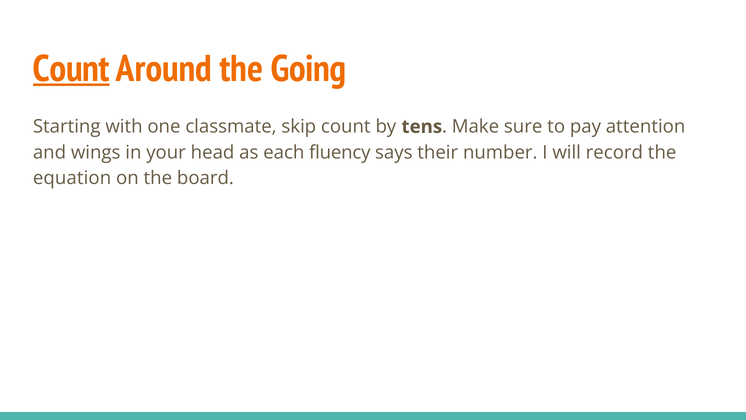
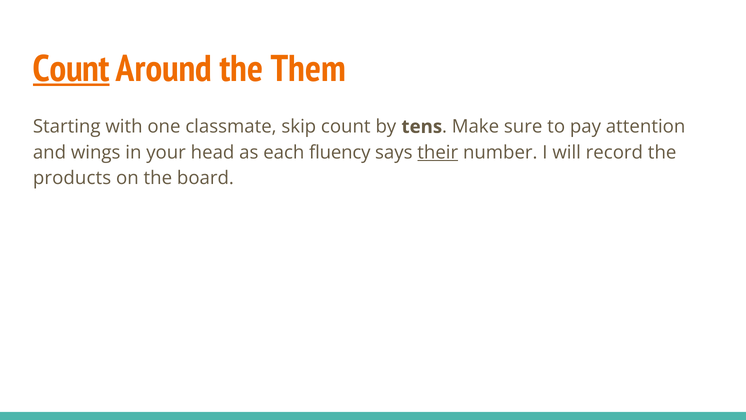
Going: Going -> Them (308, 69)
their underline: none -> present (438, 152)
equation: equation -> products (72, 178)
